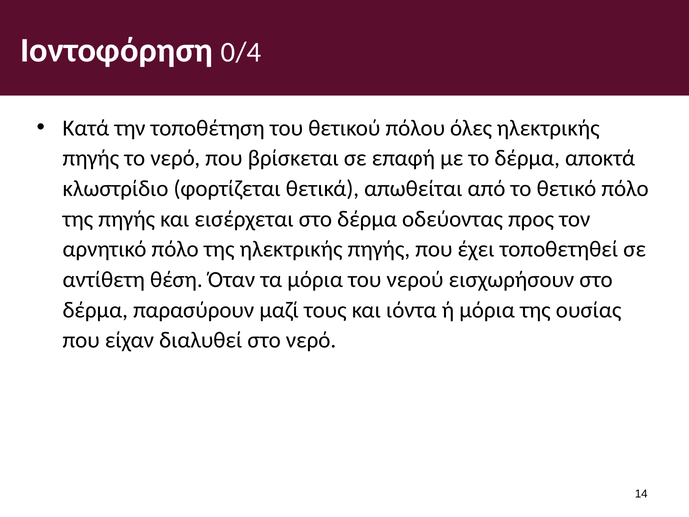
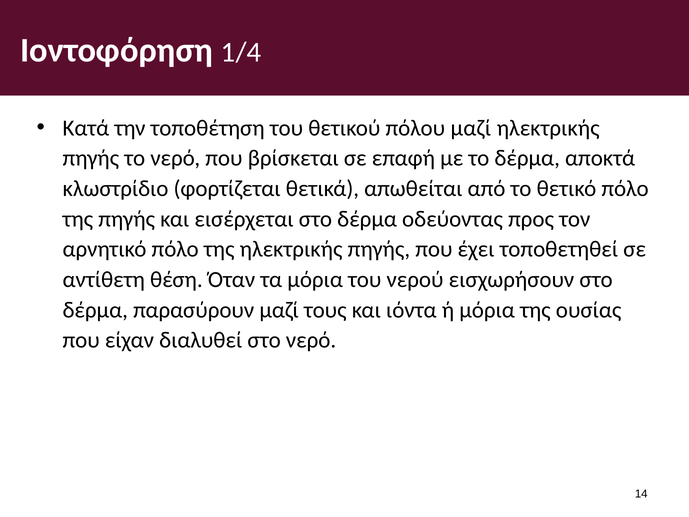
0/4: 0/4 -> 1/4 (241, 52)
πόλου όλες: όλες -> μαζί (471, 128)
